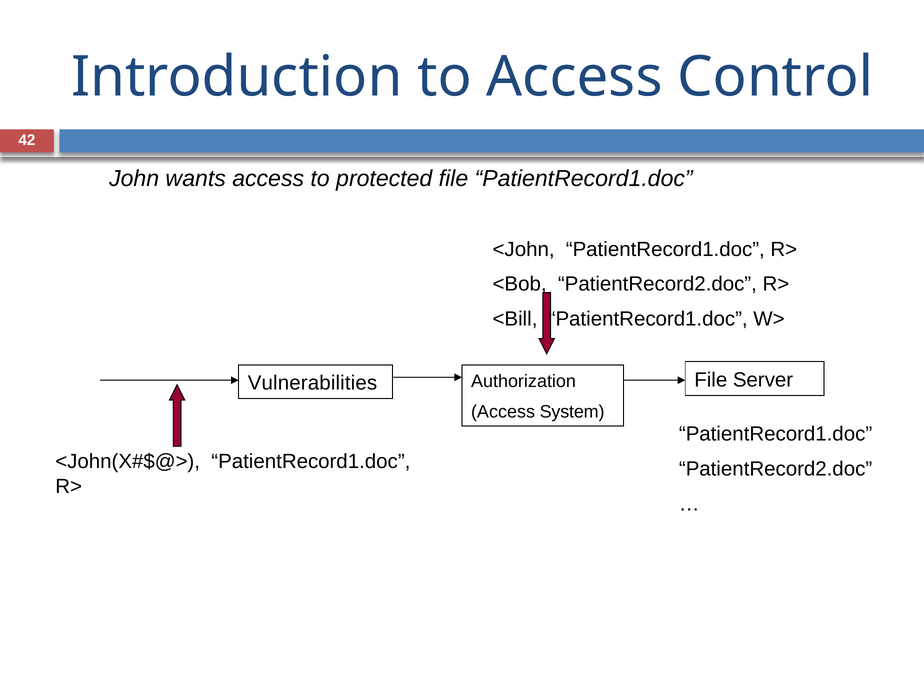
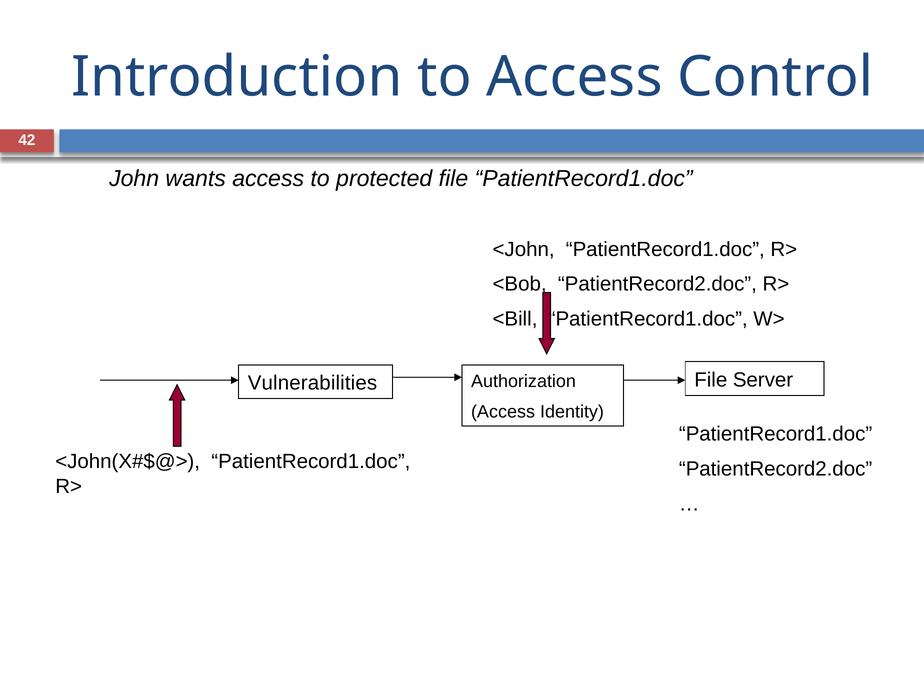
System: System -> Identity (572, 412)
